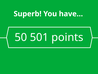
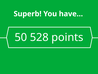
501: 501 -> 528 (39, 37)
